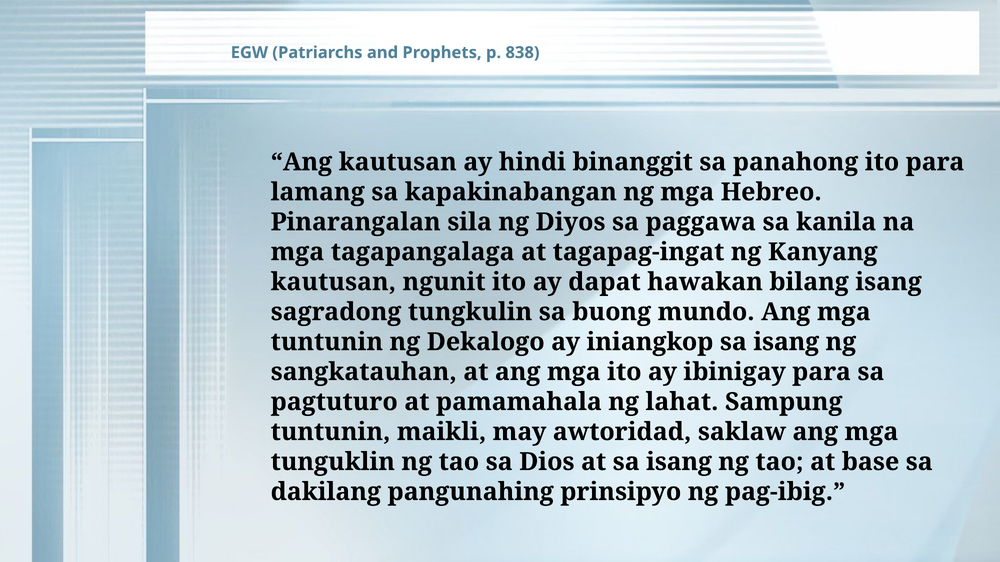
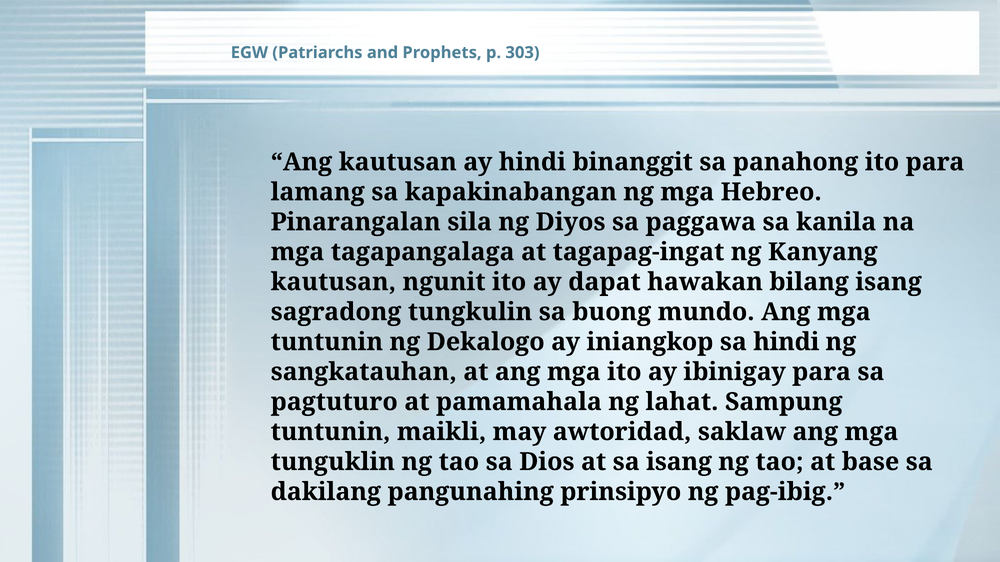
838: 838 -> 303 (523, 53)
iniangkop sa isang: isang -> hindi (786, 342)
